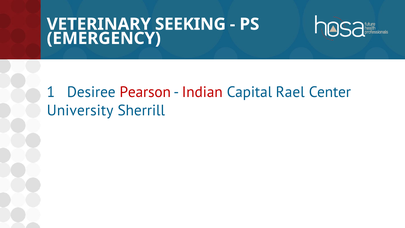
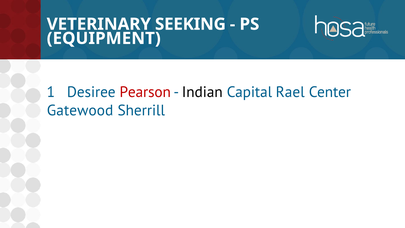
EMERGENCY: EMERGENCY -> EQUIPMENT (104, 38)
Indian colour: red -> black (202, 92)
University: University -> Gatewood (80, 110)
